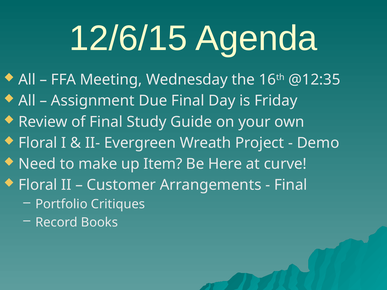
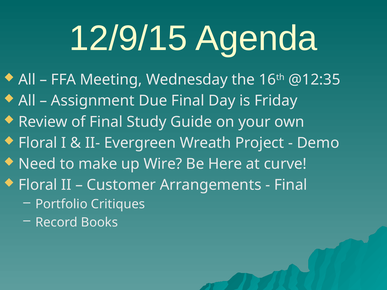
12/6/15: 12/6/15 -> 12/9/15 (128, 38)
Item: Item -> Wire (163, 164)
